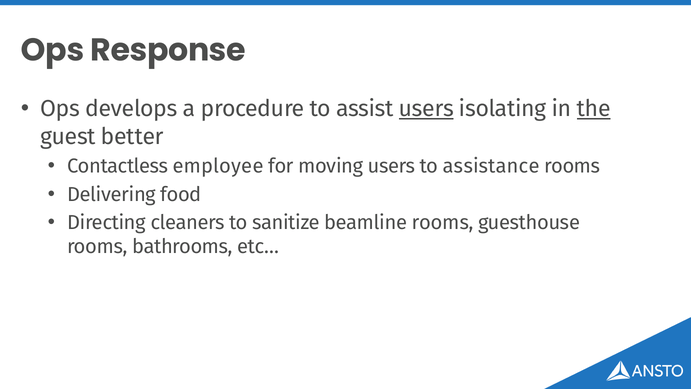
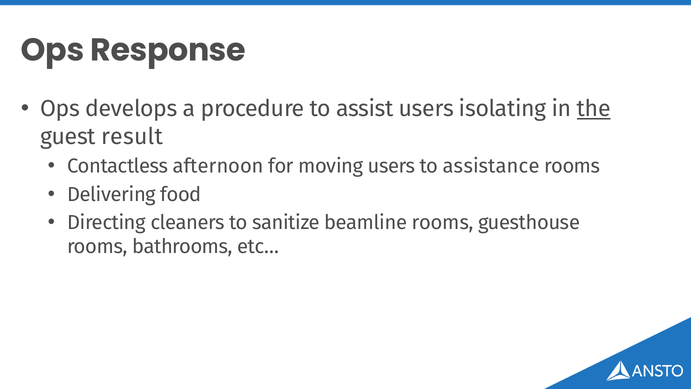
users underline: present -> none (426, 109)
better: better -> result (132, 136)
employee: employee -> afternoon (218, 166)
